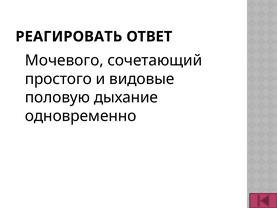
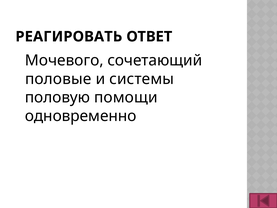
простого: простого -> половые (58, 79)
видовые: видовые -> системы (142, 79)
дыхание: дыхание -> помощи (126, 97)
